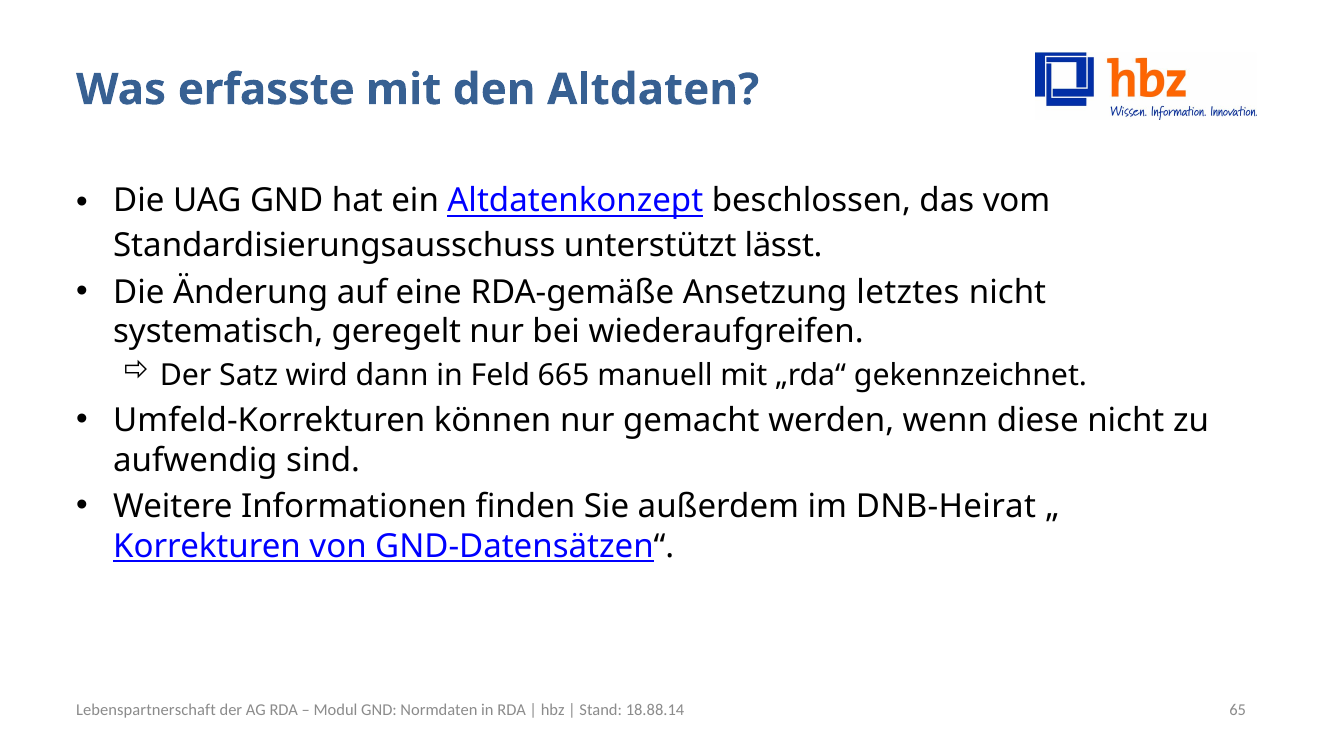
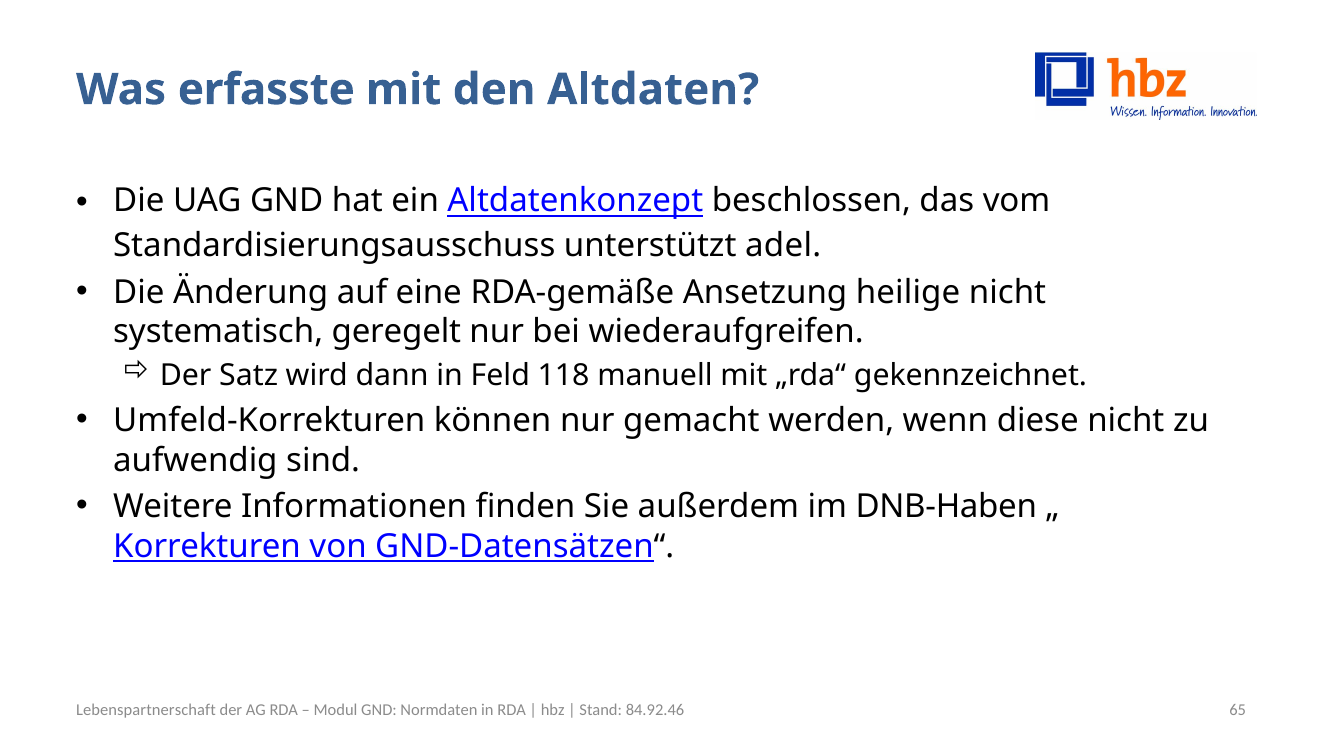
lässt: lässt -> adel (783, 246)
letztes: letztes -> heilige (908, 292)
665: 665 -> 118 (564, 376)
DNB-Heirat: DNB-Heirat -> DNB-Haben (946, 506)
18.88.14: 18.88.14 -> 84.92.46 (655, 710)
